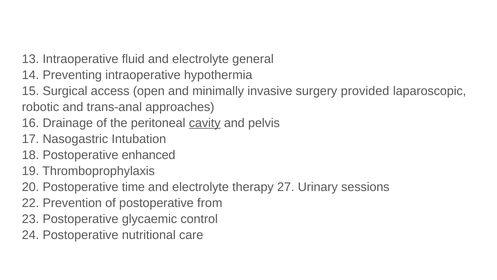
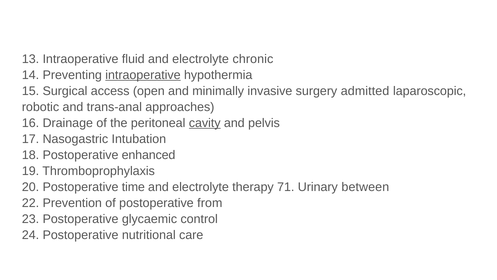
general: general -> chronic (253, 59)
intraoperative underline: none -> present (143, 75)
provided: provided -> admitted (365, 91)
27: 27 -> 71 (286, 187)
sessions: sessions -> between (365, 187)
